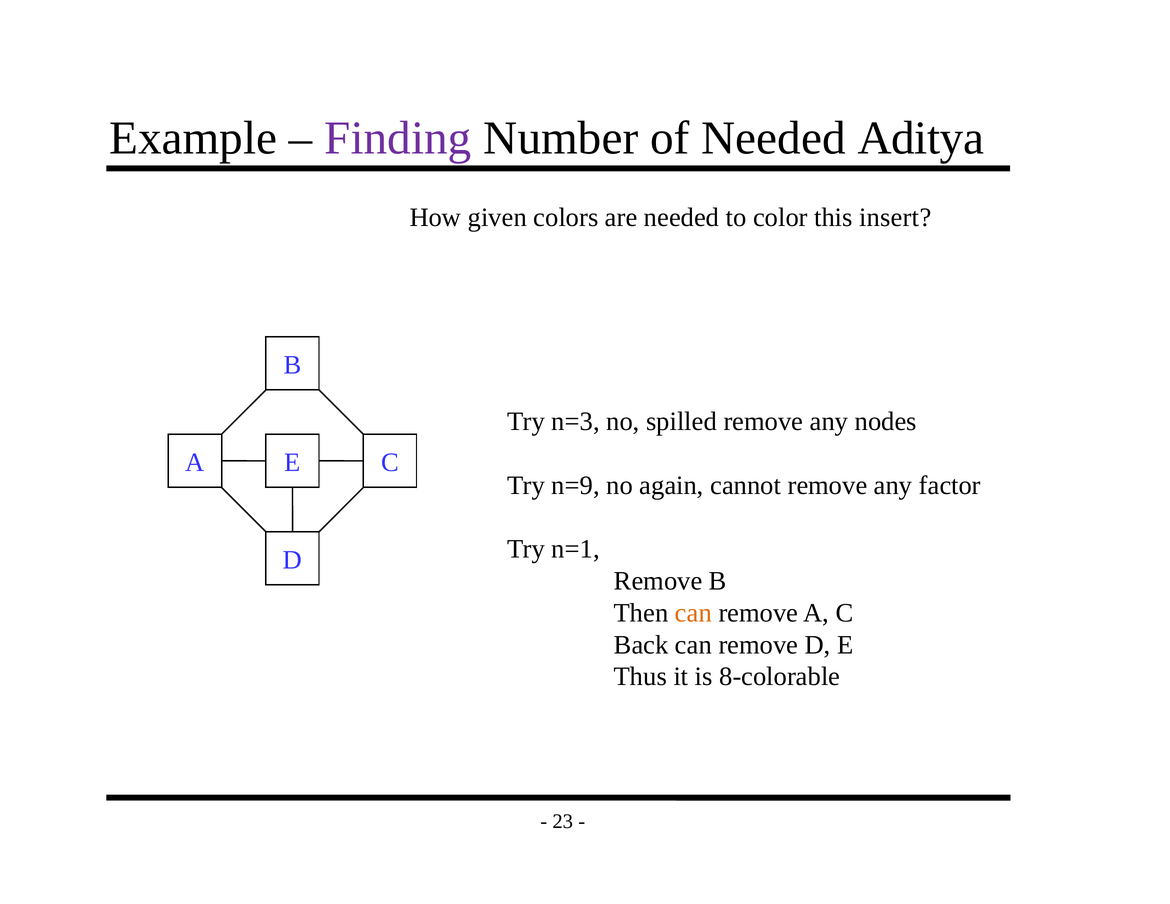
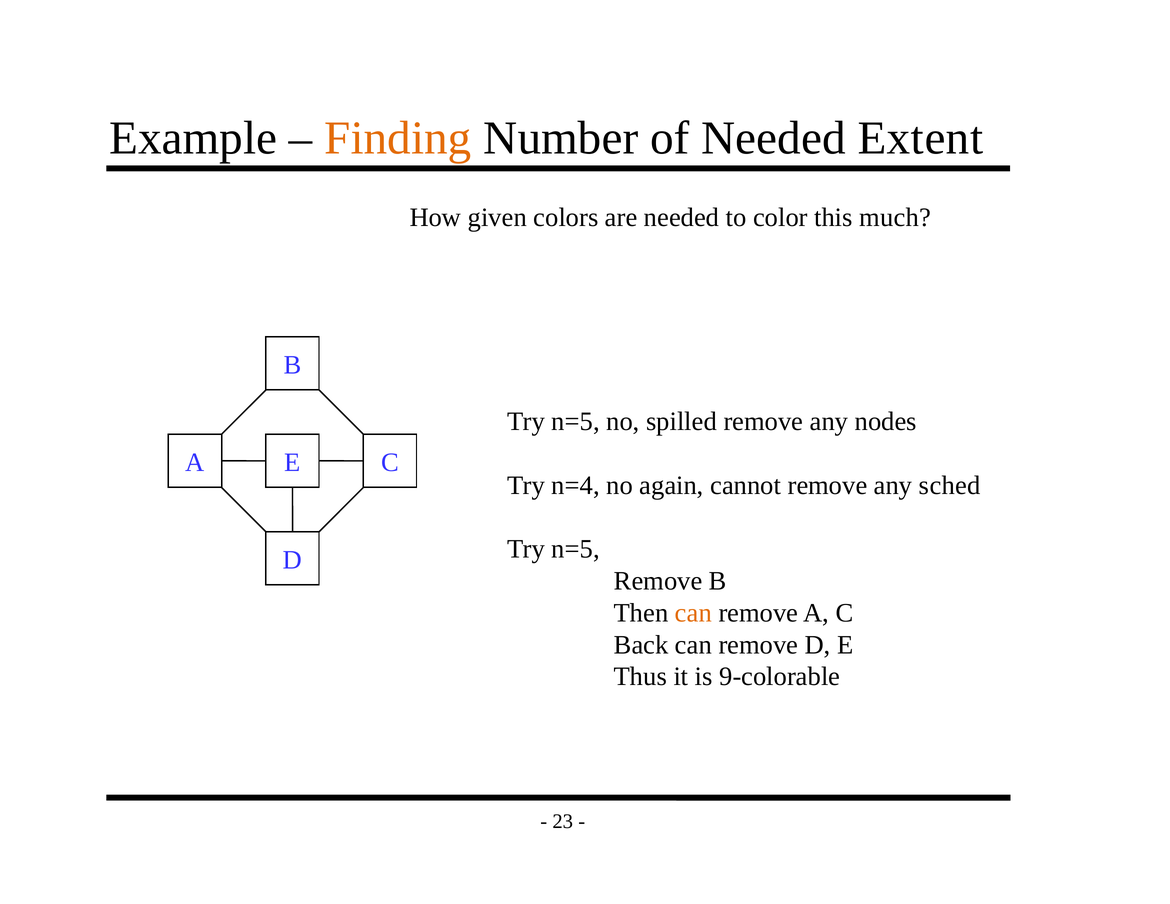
Finding colour: purple -> orange (398, 138)
Aditya: Aditya -> Extent (920, 138)
insert: insert -> much (895, 218)
n=3: n=3 -> n=5 (576, 421)
n=9: n=9 -> n=4 (576, 485)
factor: factor -> sched (950, 485)
n=1: n=1 -> n=5 (576, 549)
8-colorable: 8-colorable -> 9-colorable (780, 677)
